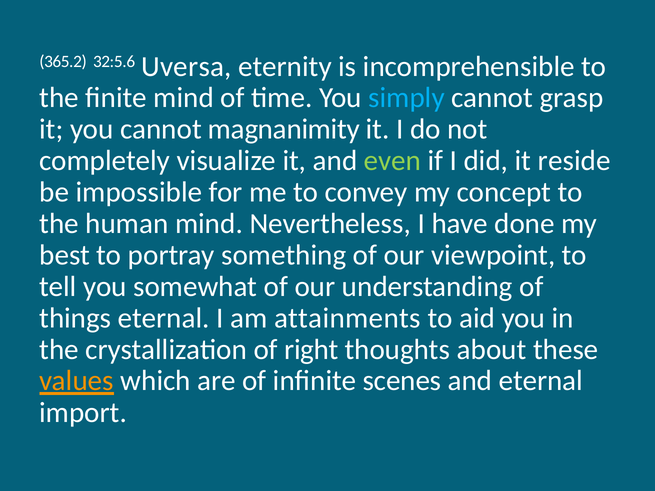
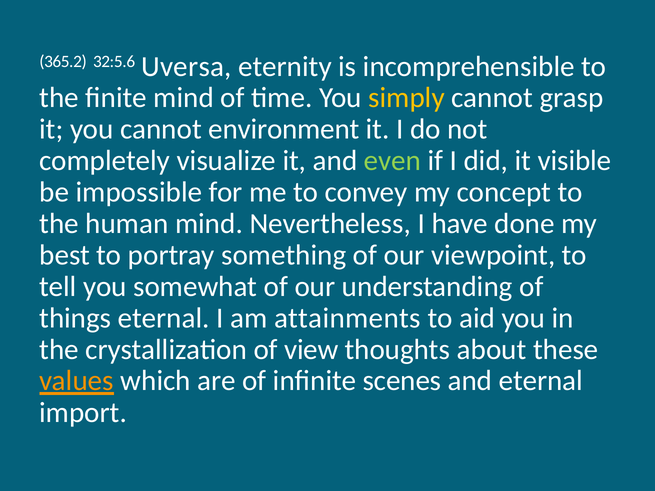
simply colour: light blue -> yellow (407, 98)
magnanimity: magnanimity -> environment (284, 129)
reside: reside -> visible (574, 161)
right: right -> view (311, 350)
